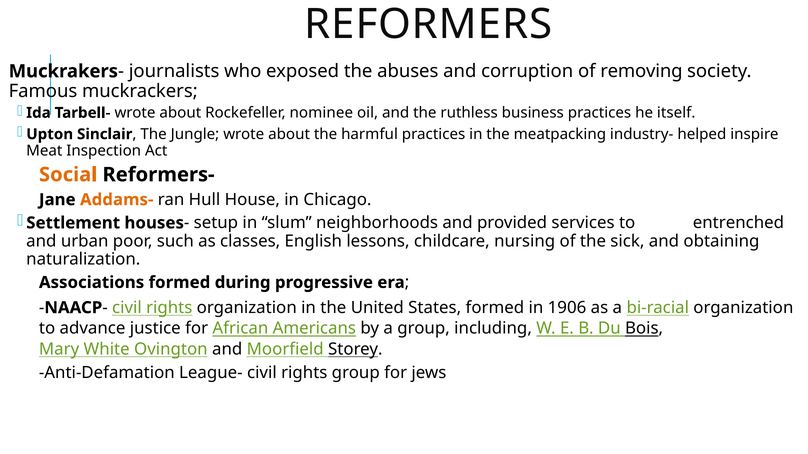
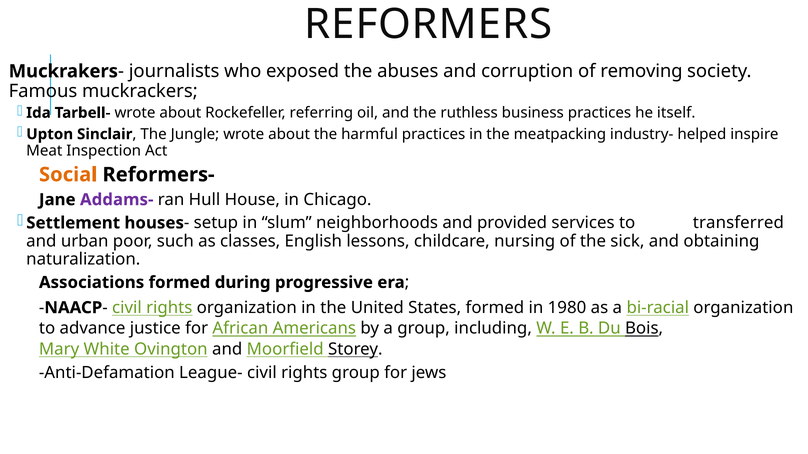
nominee: nominee -> referring (321, 113)
Addams- colour: orange -> purple (117, 200)
entrenched: entrenched -> transferred (738, 223)
1906: 1906 -> 1980 (567, 308)
